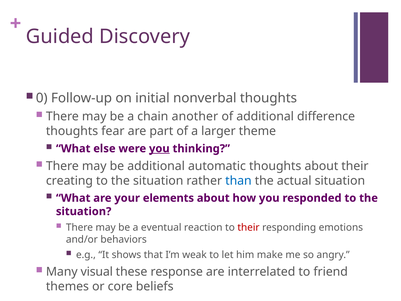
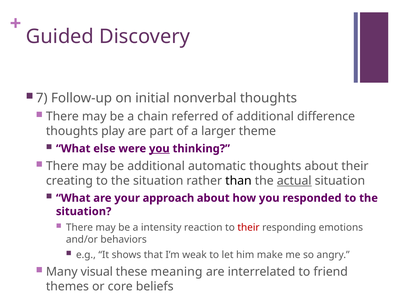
0: 0 -> 7 (42, 98)
another: another -> referred (195, 116)
fear: fear -> play (113, 131)
than colour: blue -> black (238, 181)
actual underline: none -> present (294, 181)
elements: elements -> approach (168, 198)
eventual: eventual -> intensity (161, 227)
response: response -> meaning (177, 272)
